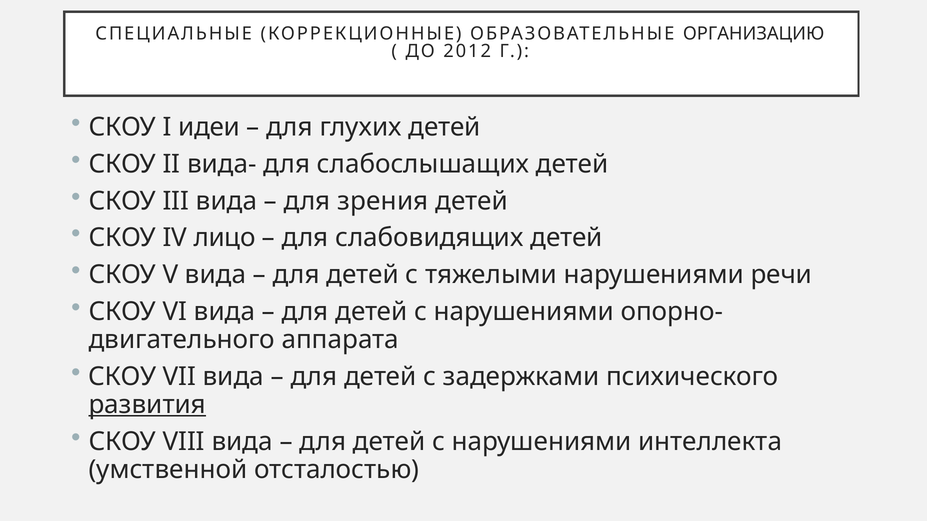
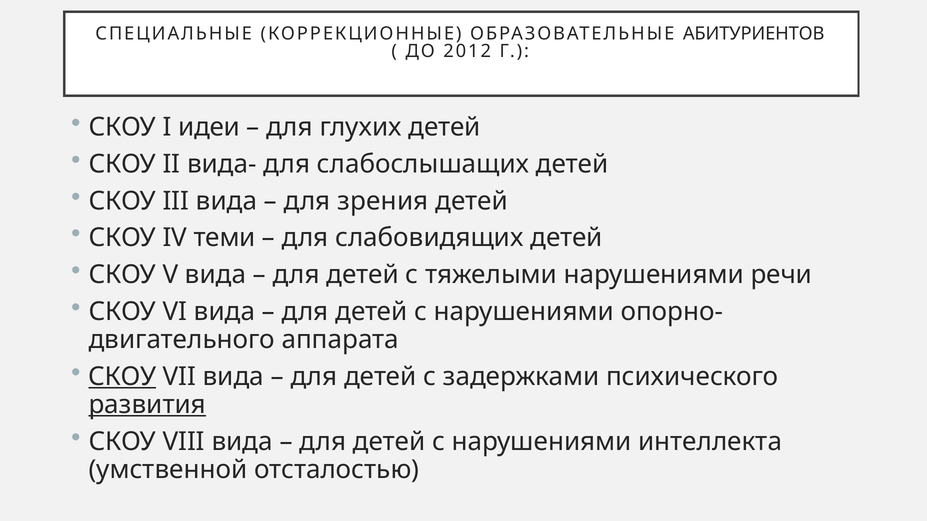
ОРГАНИЗАЦИЮ: ОРГАНИЗАЦИЮ -> АБИТУРИЕНТОВ (754, 34)
лицо: лицо -> теми (225, 238)
СКОУ underline: none -> present (122, 377)
